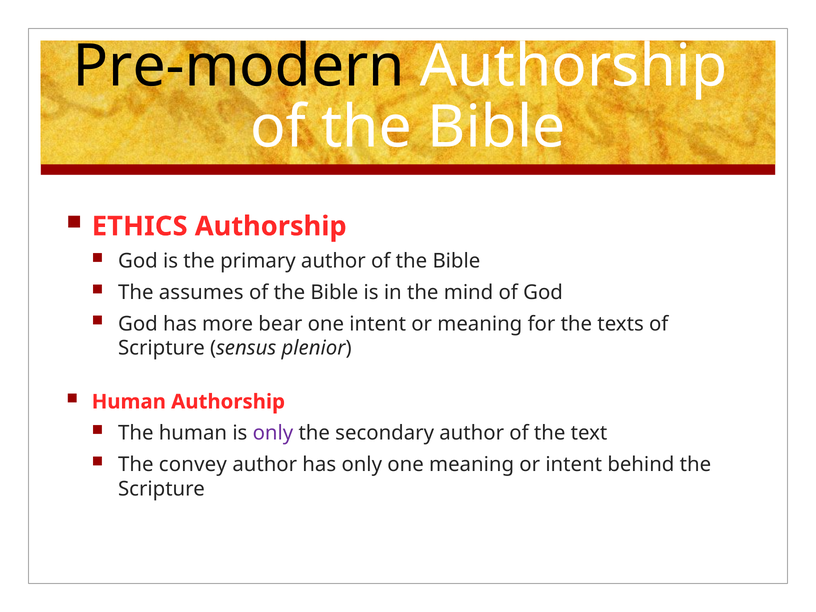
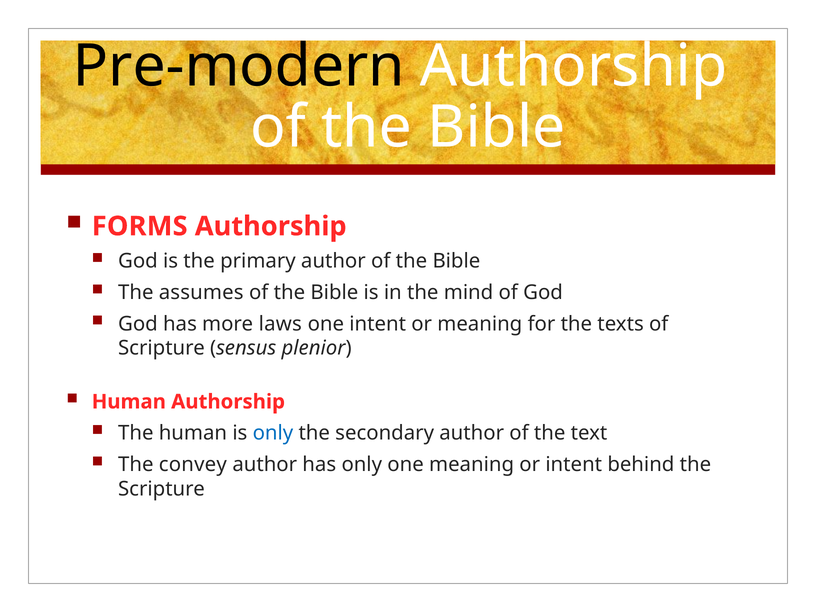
ETHICS: ETHICS -> FORMS (140, 226)
bear: bear -> laws (280, 324)
only colour: purple -> blue (273, 433)
